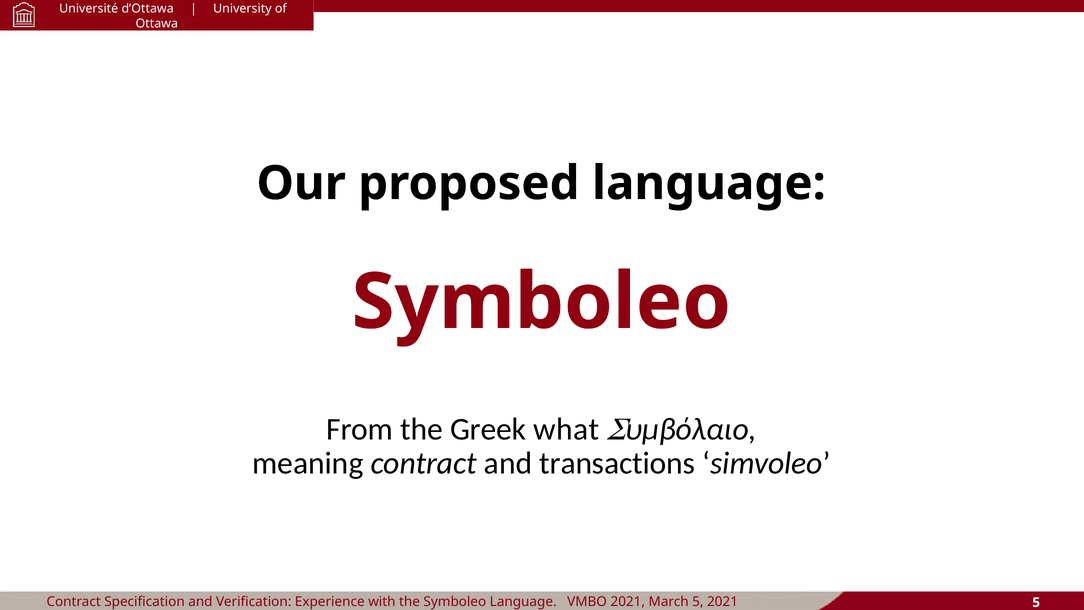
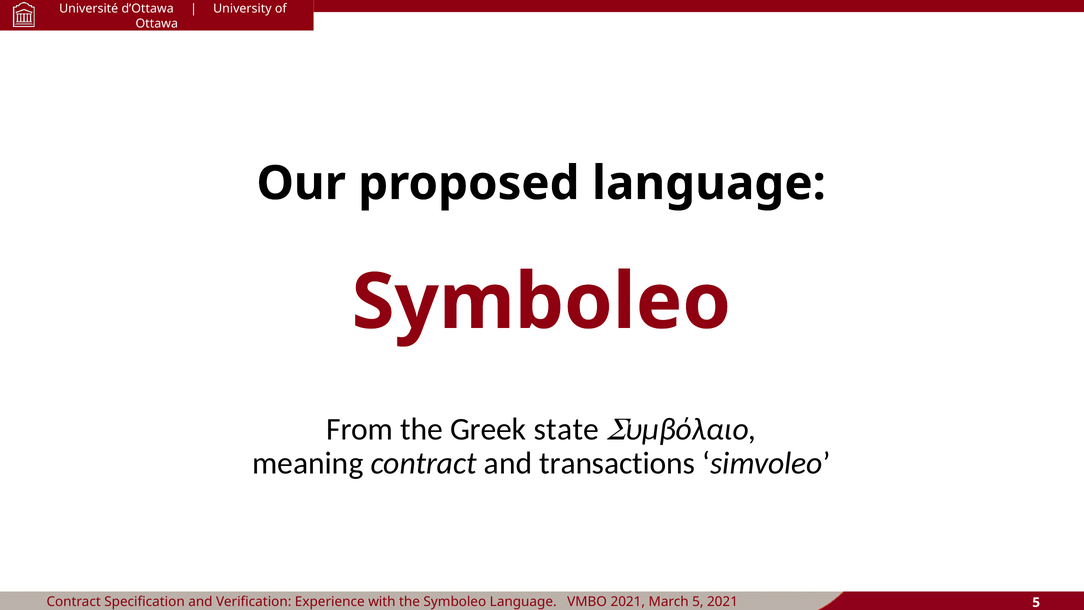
what: what -> state (566, 429)
